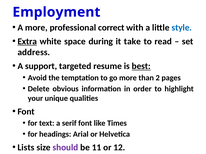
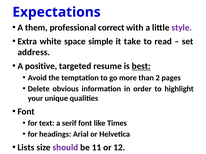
Employment: Employment -> Expectations (57, 12)
A more: more -> them (36, 28)
style colour: blue -> purple (182, 28)
Extra underline: present -> none (27, 41)
during: during -> simple (101, 41)
support: support -> positive (41, 66)
